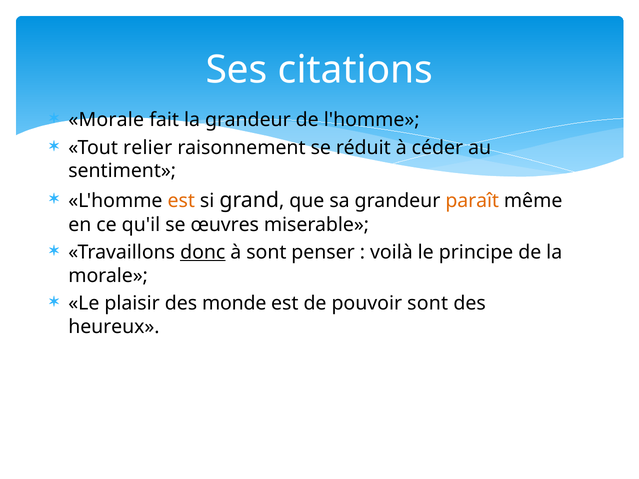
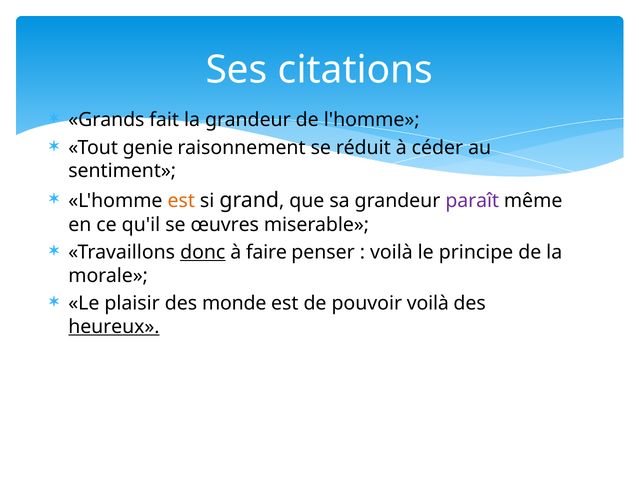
Morale: Morale -> Grands (106, 120)
relier: relier -> genie (148, 148)
paraît colour: orange -> purple (472, 201)
à sont: sont -> faire (266, 252)
pouvoir sont: sont -> voilà (428, 303)
heureux underline: none -> present (114, 327)
